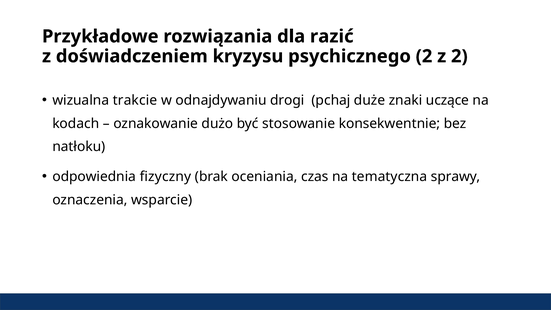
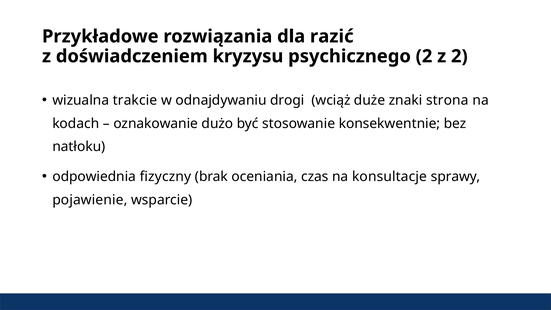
pchaj: pchaj -> wciąż (331, 100)
uczące: uczące -> strona (447, 100)
tematyczna: tematyczna -> konsultacje (390, 177)
oznaczenia: oznaczenia -> pojawienie (90, 200)
